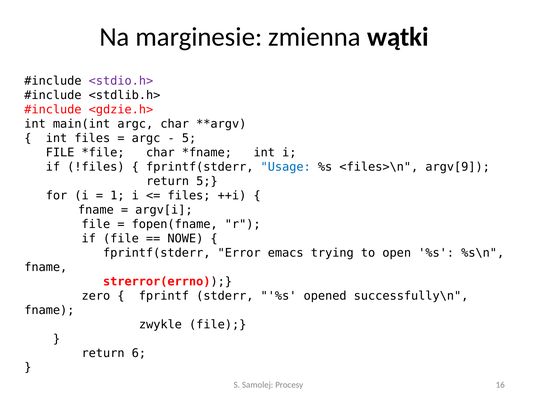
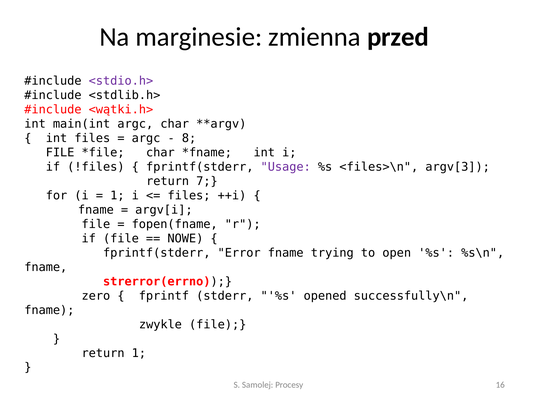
wątki: wątki -> przed (398, 37)
<gdzie.h>: <gdzie.h> -> <wątki.h> (121, 110)
5: 5 -> 8 (189, 138)
Usage colour: blue -> purple (286, 167)
argv[9: argv[9 -> argv[3 (458, 167)
return 5: 5 -> 7 (207, 181)
Error emacs: emacs -> fname (286, 253)
return 6: 6 -> 1 (139, 353)
